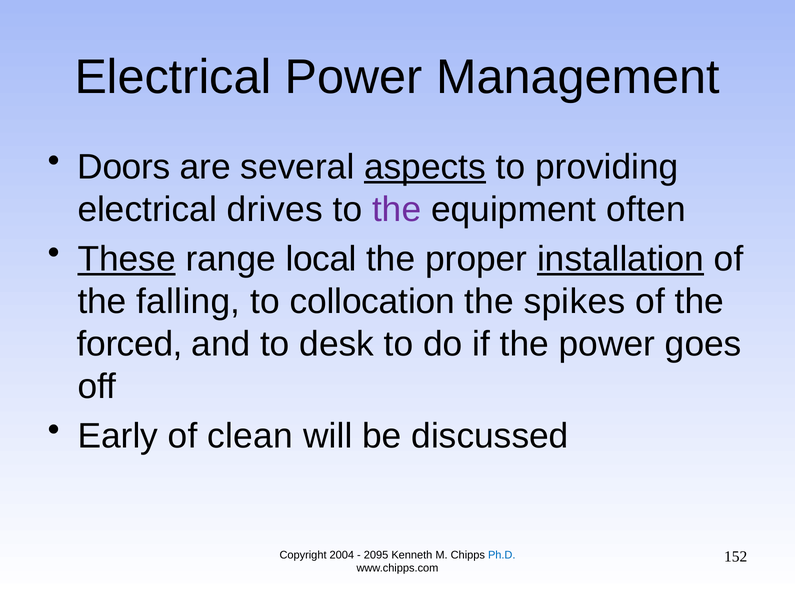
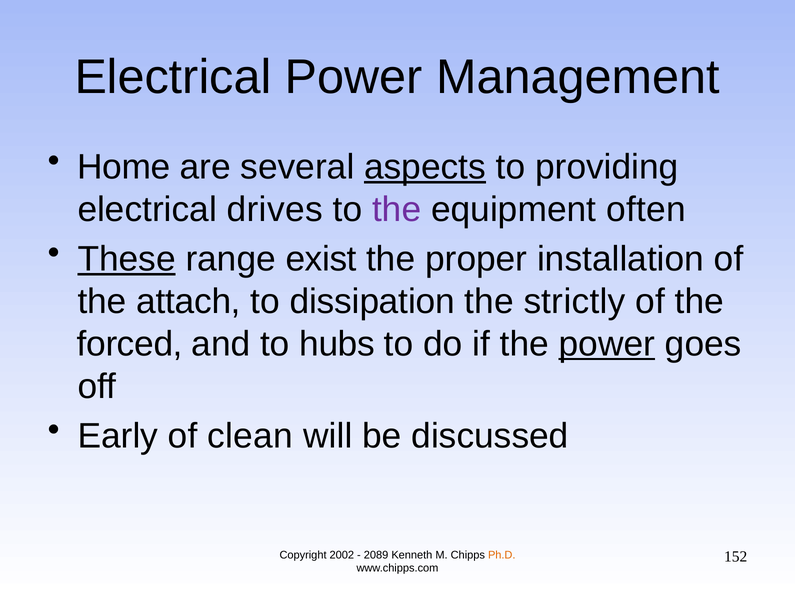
Doors: Doors -> Home (124, 167)
local: local -> exist (321, 259)
installation underline: present -> none (621, 259)
falling: falling -> attach (189, 301)
collocation: collocation -> dissipation (372, 301)
spikes: spikes -> strictly (574, 301)
desk: desk -> hubs (337, 343)
power underline: none -> present (607, 343)
2004: 2004 -> 2002 (342, 554)
2095: 2095 -> 2089 (376, 554)
Ph.D colour: blue -> orange (502, 554)
